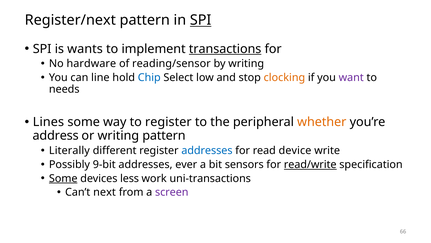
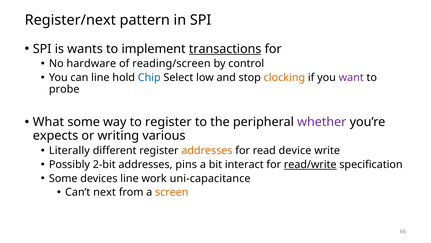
SPI underline: present -> none (201, 20)
reading/sensor: reading/sensor -> reading/screen (171, 64)
by writing: writing -> control (246, 64)
needs: needs -> probe (64, 89)
Lines: Lines -> What (48, 122)
whether colour: orange -> purple (322, 122)
address: address -> expects (56, 135)
writing pattern: pattern -> various (164, 135)
addresses colour: blue -> orange (207, 150)
9-bit: 9-bit -> 2-bit (104, 164)
ever: ever -> pins (186, 164)
sensors: sensors -> interact (244, 164)
Some underline: present -> none (63, 178)
devices less: less -> line (129, 178)
uni-transactions: uni-transactions -> uni-capacitance (210, 178)
screen colour: purple -> orange (172, 192)
